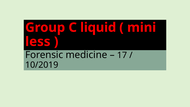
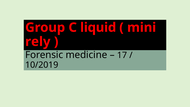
less: less -> rely (38, 42)
